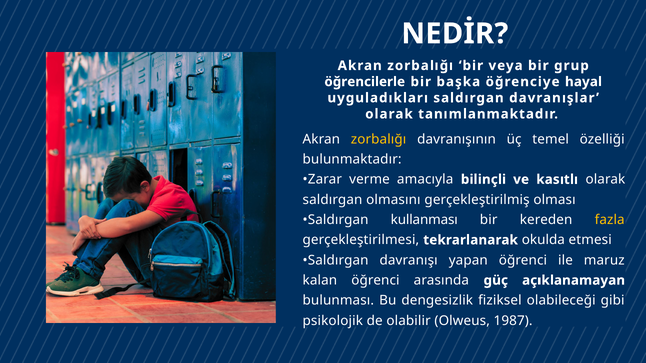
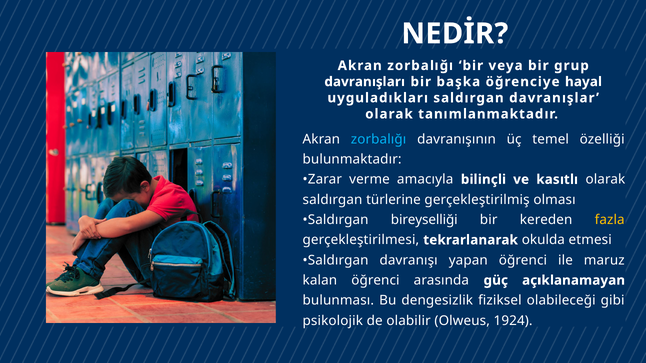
öğrencilerle: öğrencilerle -> davranışları (365, 82)
zorbalığı colour: yellow -> light blue (379, 139)
olmasını: olmasını -> türlerine (393, 200)
kullanması: kullanması -> bireyselliği (424, 220)
1987: 1987 -> 1924 (513, 321)
